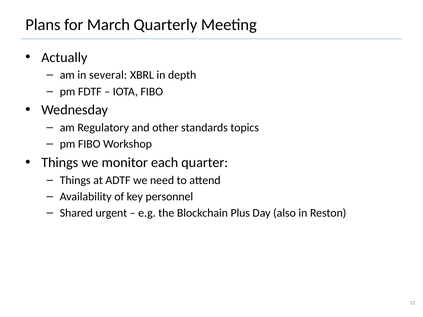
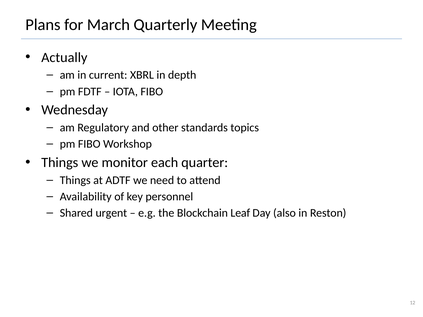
several: several -> current (108, 75)
Plus: Plus -> Leaf (240, 213)
